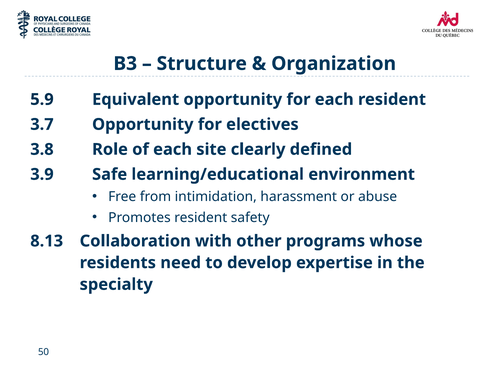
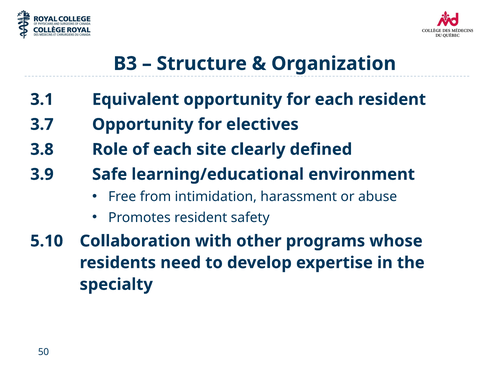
5.9: 5.9 -> 3.1 (42, 100)
8.13: 8.13 -> 5.10 (47, 241)
